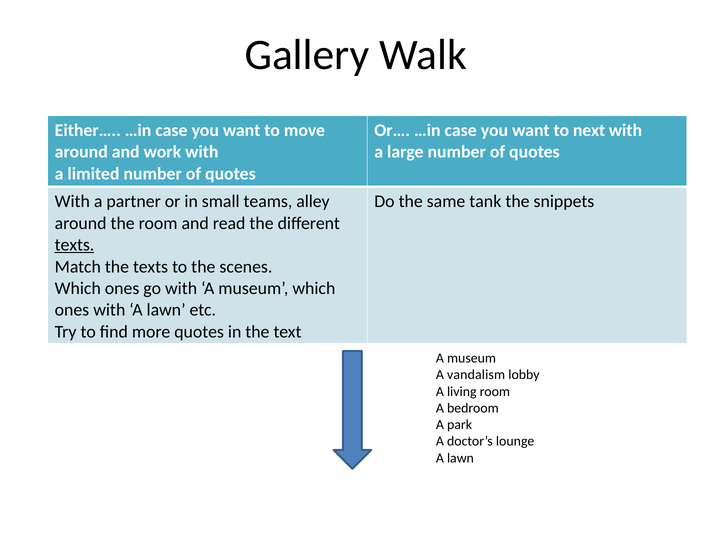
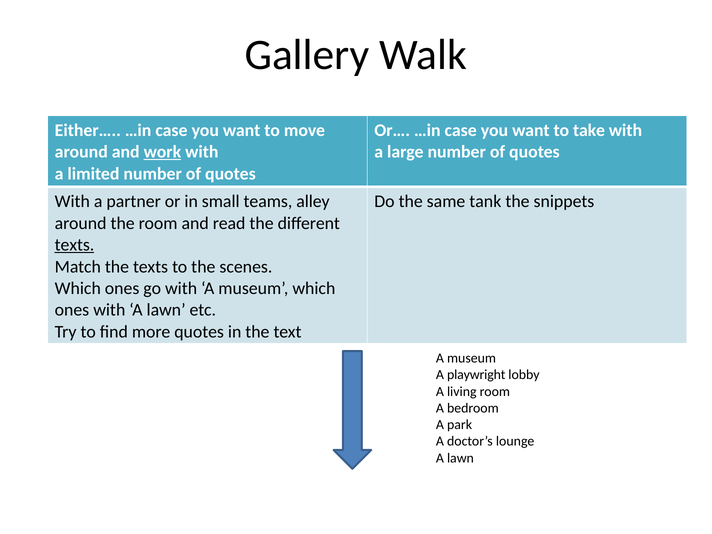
next: next -> take (589, 130)
work underline: none -> present (162, 152)
vandalism: vandalism -> playwright (476, 375)
